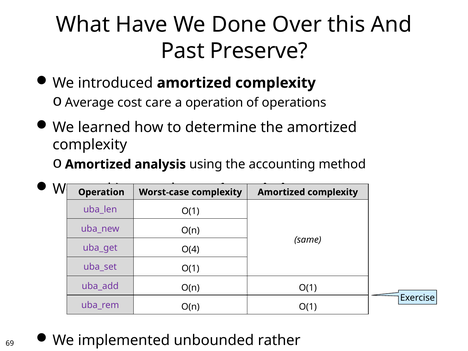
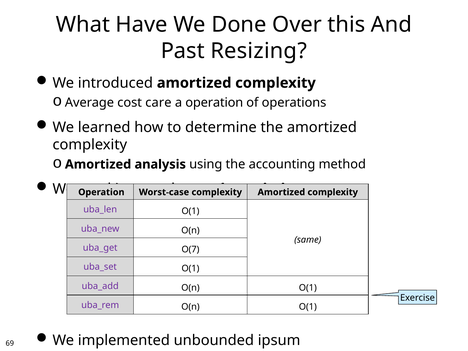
Preserve: Preserve -> Resizing (259, 51)
O(4: O(4 -> O(7 (190, 249)
rather: rather -> ipsum (279, 340)
